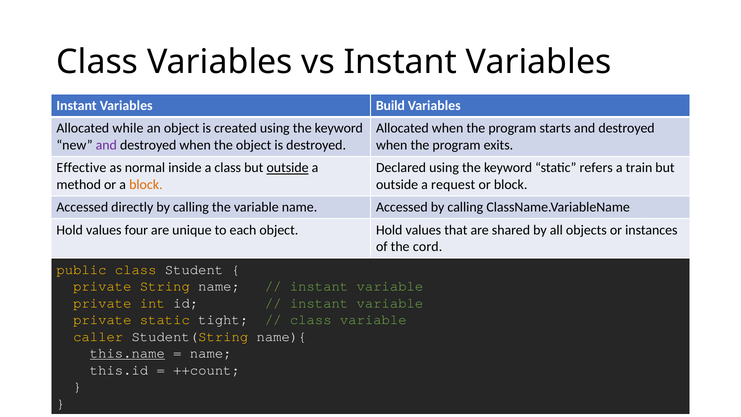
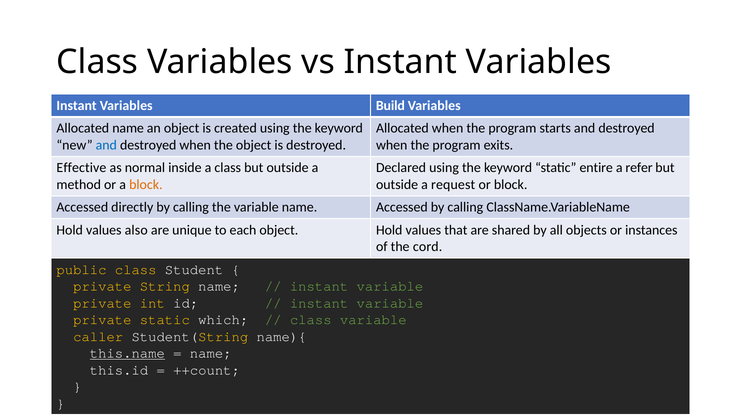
Allocated while: while -> name (128, 128)
and colour: purple -> blue (106, 145)
outside underline: present -> none (288, 168)
refers: refers -> entire (596, 168)
train: train -> refer (639, 168)
four: four -> also (136, 230)
tight: tight -> which (223, 320)
